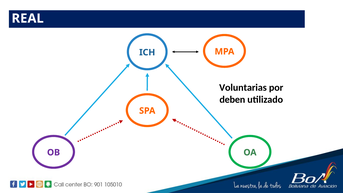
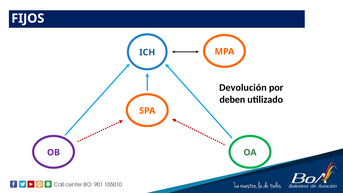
REAL: REAL -> FIJOS (28, 18)
Voluntarias: Voluntarias -> Devolución (243, 87)
